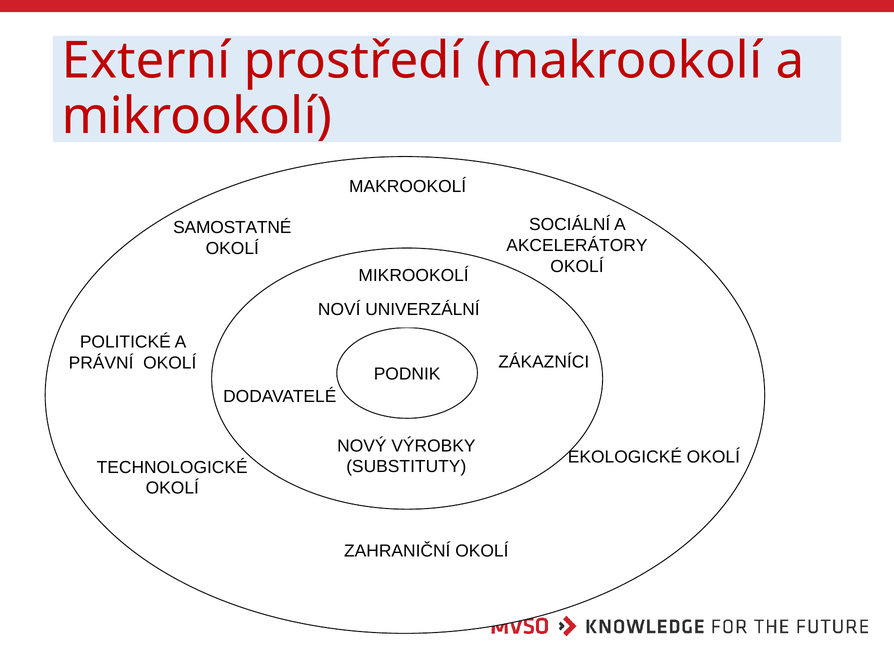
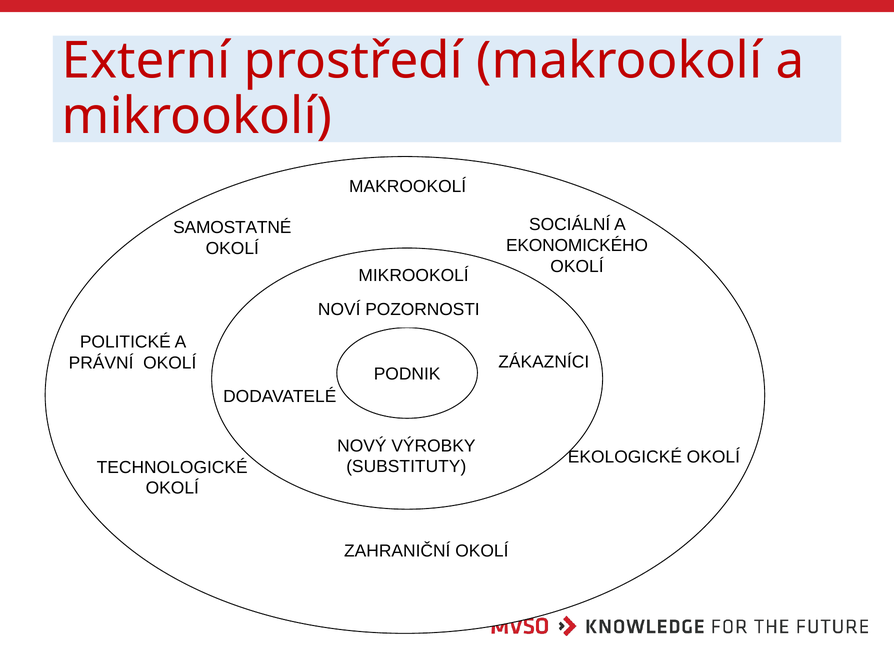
AKCELERÁTORY: AKCELERÁTORY -> EKONOMICKÉHO (577, 245)
UNIVERZÁLNÍ: UNIVERZÁLNÍ -> POZORNOSTI (422, 309)
